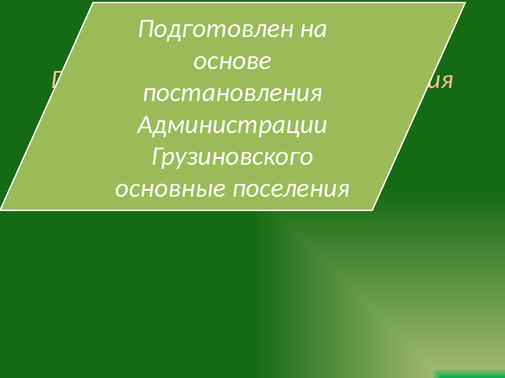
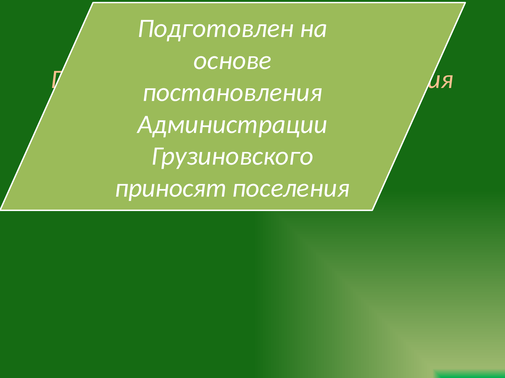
основные: основные -> приносят (171, 188)
